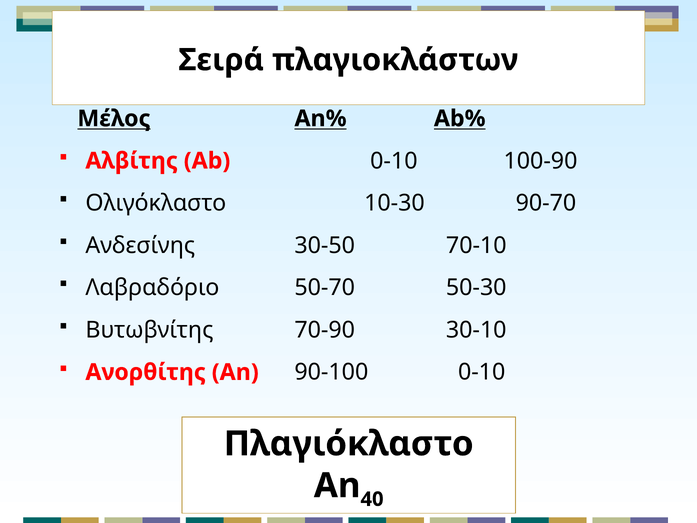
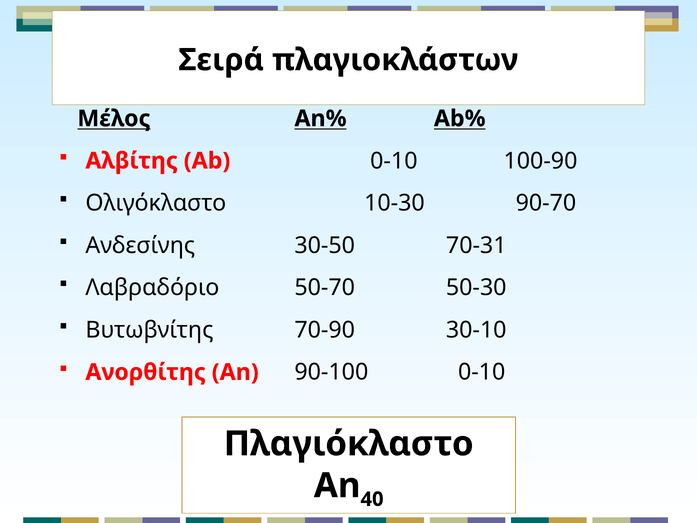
70-10: 70-10 -> 70-31 (476, 245)
